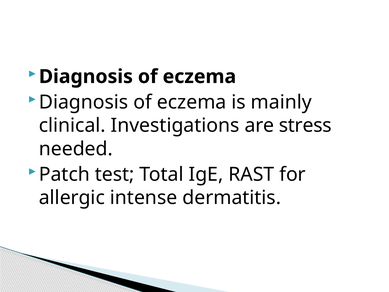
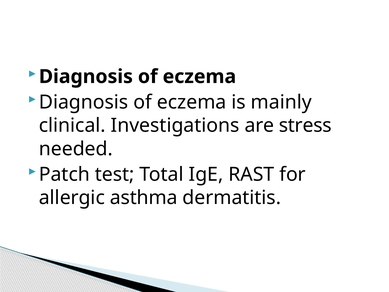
intense: intense -> asthma (144, 198)
